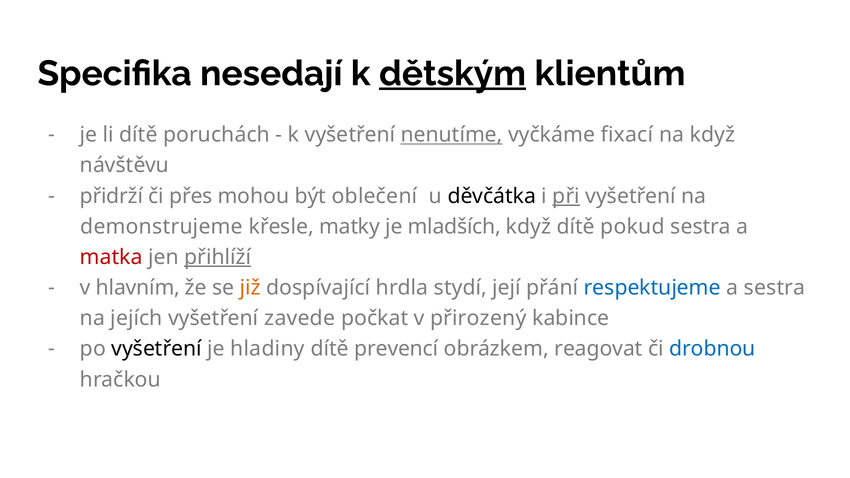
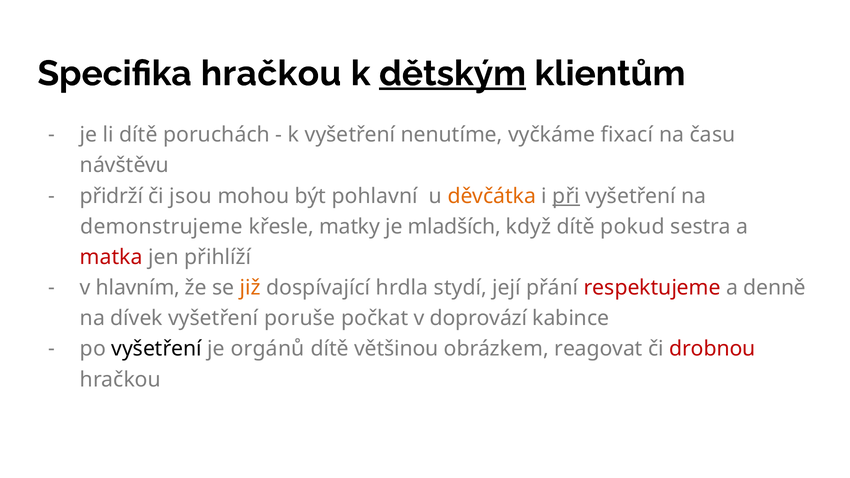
Specifika nesedají: nesedají -> hračkou (271, 74)
nenutíme underline: present -> none (452, 135)
na když: když -> času (713, 135)
přes: přes -> jsou (191, 196)
oblečení: oblečení -> pohlavní (375, 196)
děvčátka colour: black -> orange (492, 196)
přihlíží underline: present -> none (218, 257)
respektujeme colour: blue -> red (652, 288)
a sestra: sestra -> denně (775, 288)
jejích: jejích -> dívek (137, 318)
zavede: zavede -> poruše (300, 318)
přirozený: přirozený -> doprovází (478, 318)
hladiny: hladiny -> orgánů (268, 349)
prevencí: prevencí -> většinou (396, 349)
drobnou colour: blue -> red (712, 349)
